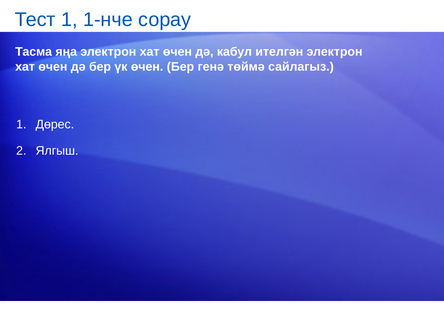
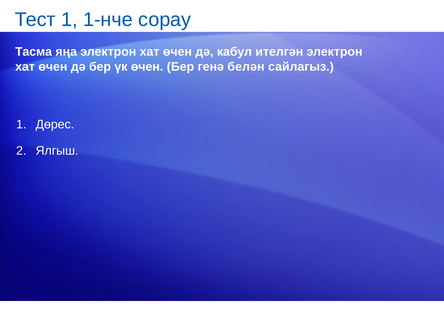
төймә: төймә -> белән (246, 67)
